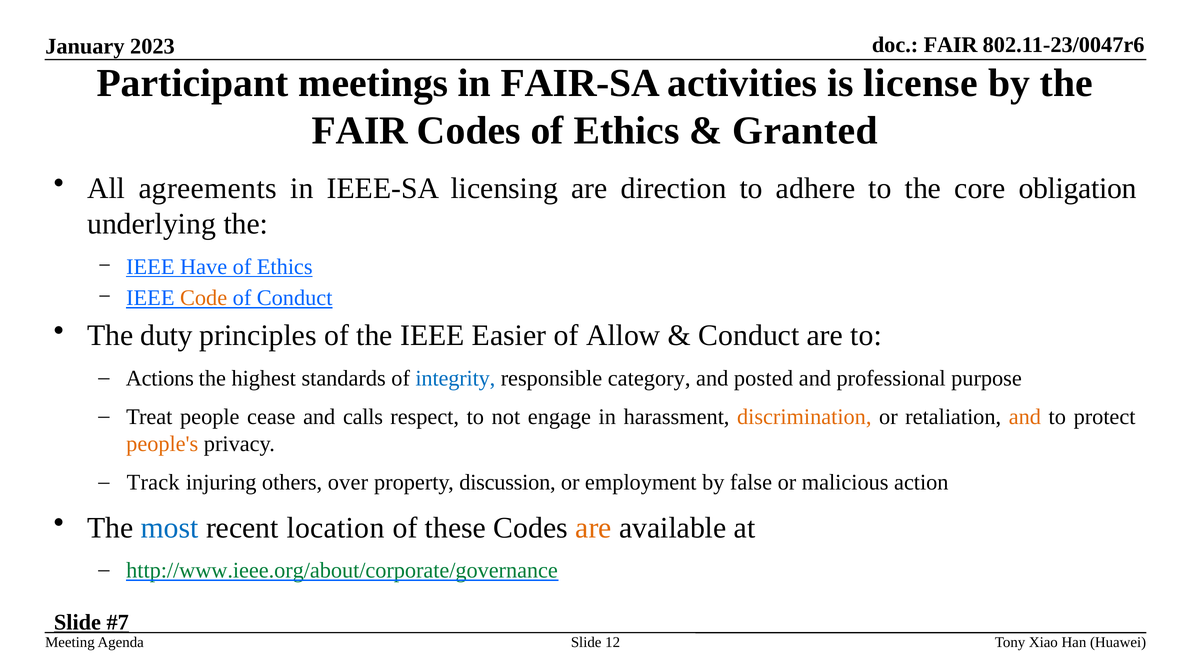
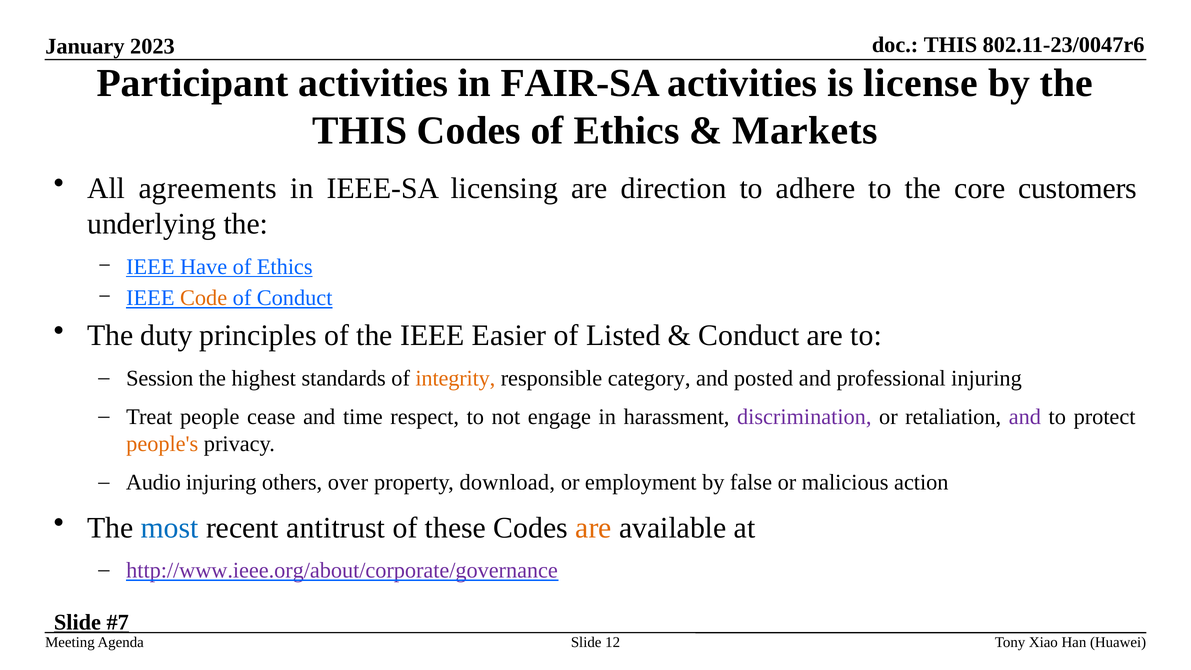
FAIR: FAIR -> THIS (950, 45)
Participant meetings: meetings -> activities (373, 83)
FAIR: FAIR -> THIS (360, 131)
Granted: Granted -> Markets (805, 131)
obligation: obligation -> customers (1078, 188)
Allow: Allow -> Listed (623, 336)
Actions: Actions -> Session (160, 378)
integrity colour: blue -> orange (455, 378)
professional purpose: purpose -> injuring (987, 378)
calls: calls -> time (363, 417)
discrimination colour: orange -> purple (804, 417)
and colour: orange -> purple (1025, 417)
Track: Track -> Audio (153, 483)
discussion: discussion -> download (507, 483)
location: location -> antitrust (336, 528)
http://www.ieee.org/about/corporate/governance colour: green -> purple (342, 570)
